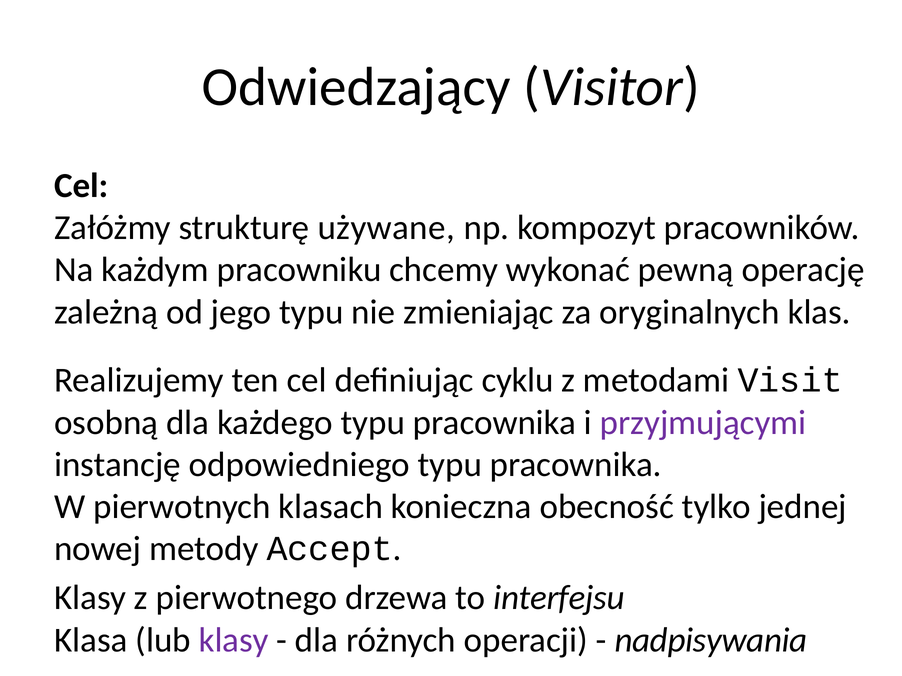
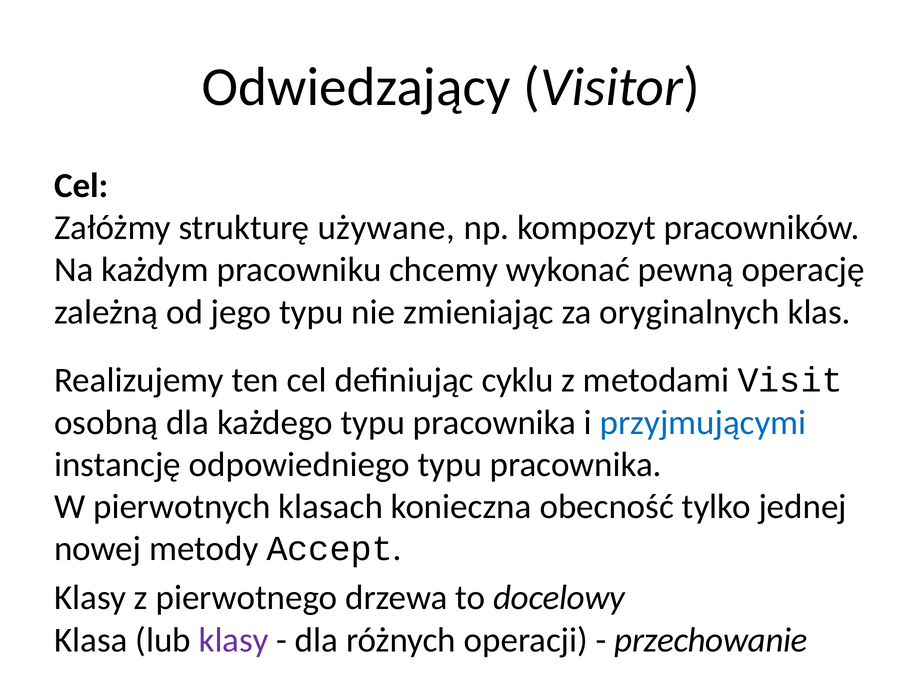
przyjmującymi colour: purple -> blue (703, 423)
interfejsu: interfejsu -> docelowy (559, 598)
nadpisywania: nadpisywania -> przechowanie (711, 640)
